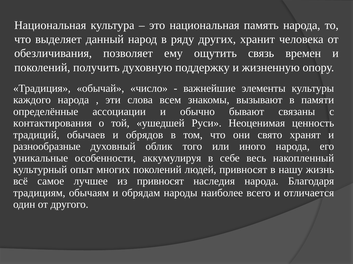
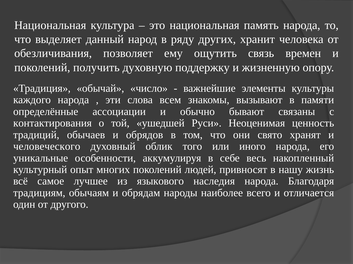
разнообразные: разнообразные -> человеческого (47, 147)
из привносят: привносят -> языкового (160, 182)
